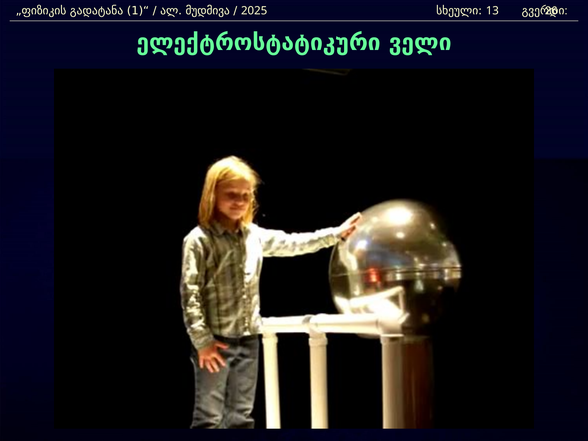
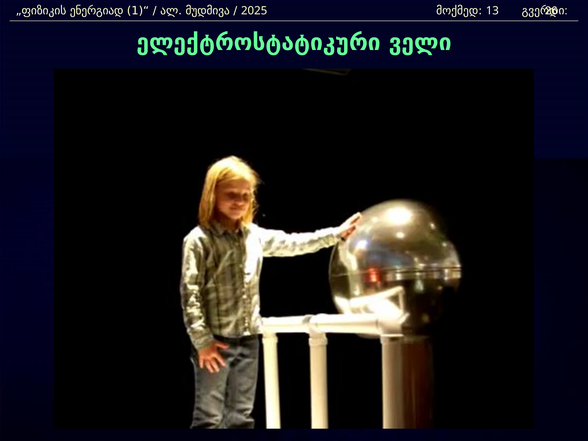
გადატანა: გადატანა -> ენერგიად (97, 11)
სხეული: სხეული -> მოქმედ (459, 11)
